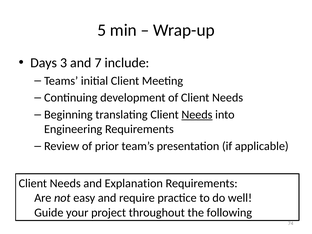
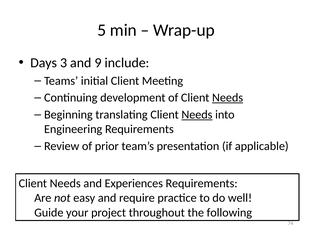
7: 7 -> 9 (98, 63)
Needs underline: none -> present (228, 98)
Explanation: Explanation -> Experiences (134, 183)
